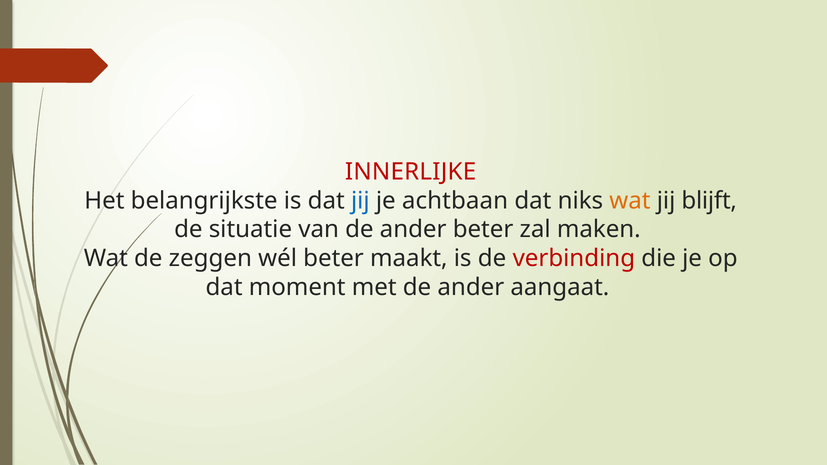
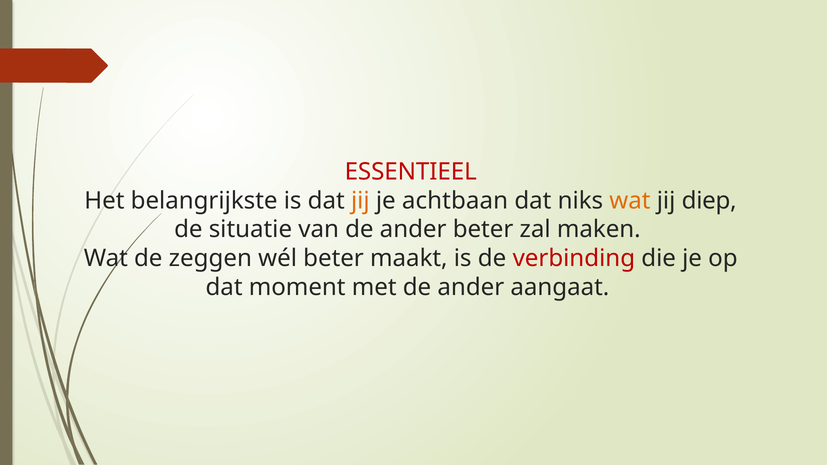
INNERLIJKE: INNERLIJKE -> ESSENTIEEL (411, 172)
jij colour: blue -> orange (360, 201)
blijft: blijft -> diep (709, 201)
